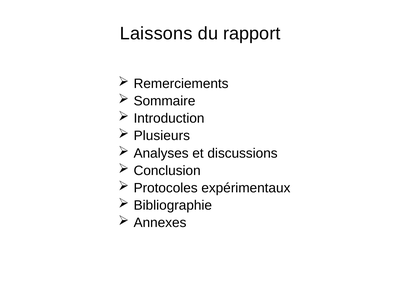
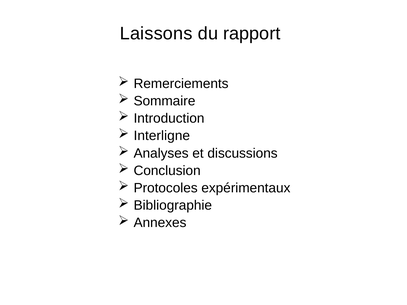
Plusieurs: Plusieurs -> Interligne (162, 136)
